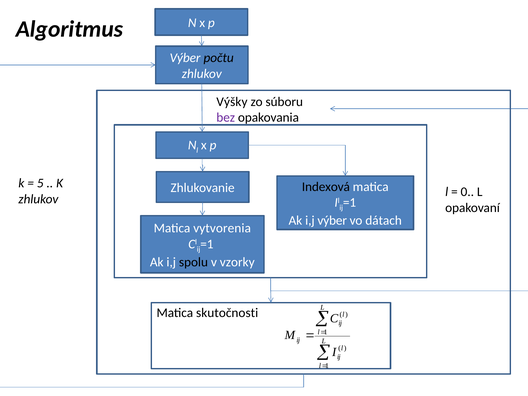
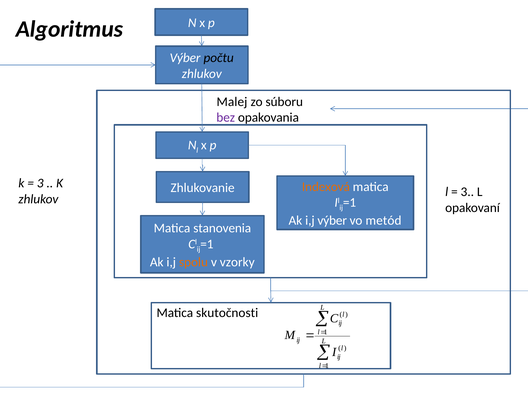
Výšky: Výšky -> Malej (232, 102)
5: 5 -> 3 (40, 183)
Indexová colour: black -> orange (326, 187)
0: 0 -> 3 (467, 192)
dátach: dátach -> metód (384, 221)
vytvorenia: vytvorenia -> stanovenia (222, 228)
spolu colour: black -> orange (193, 262)
